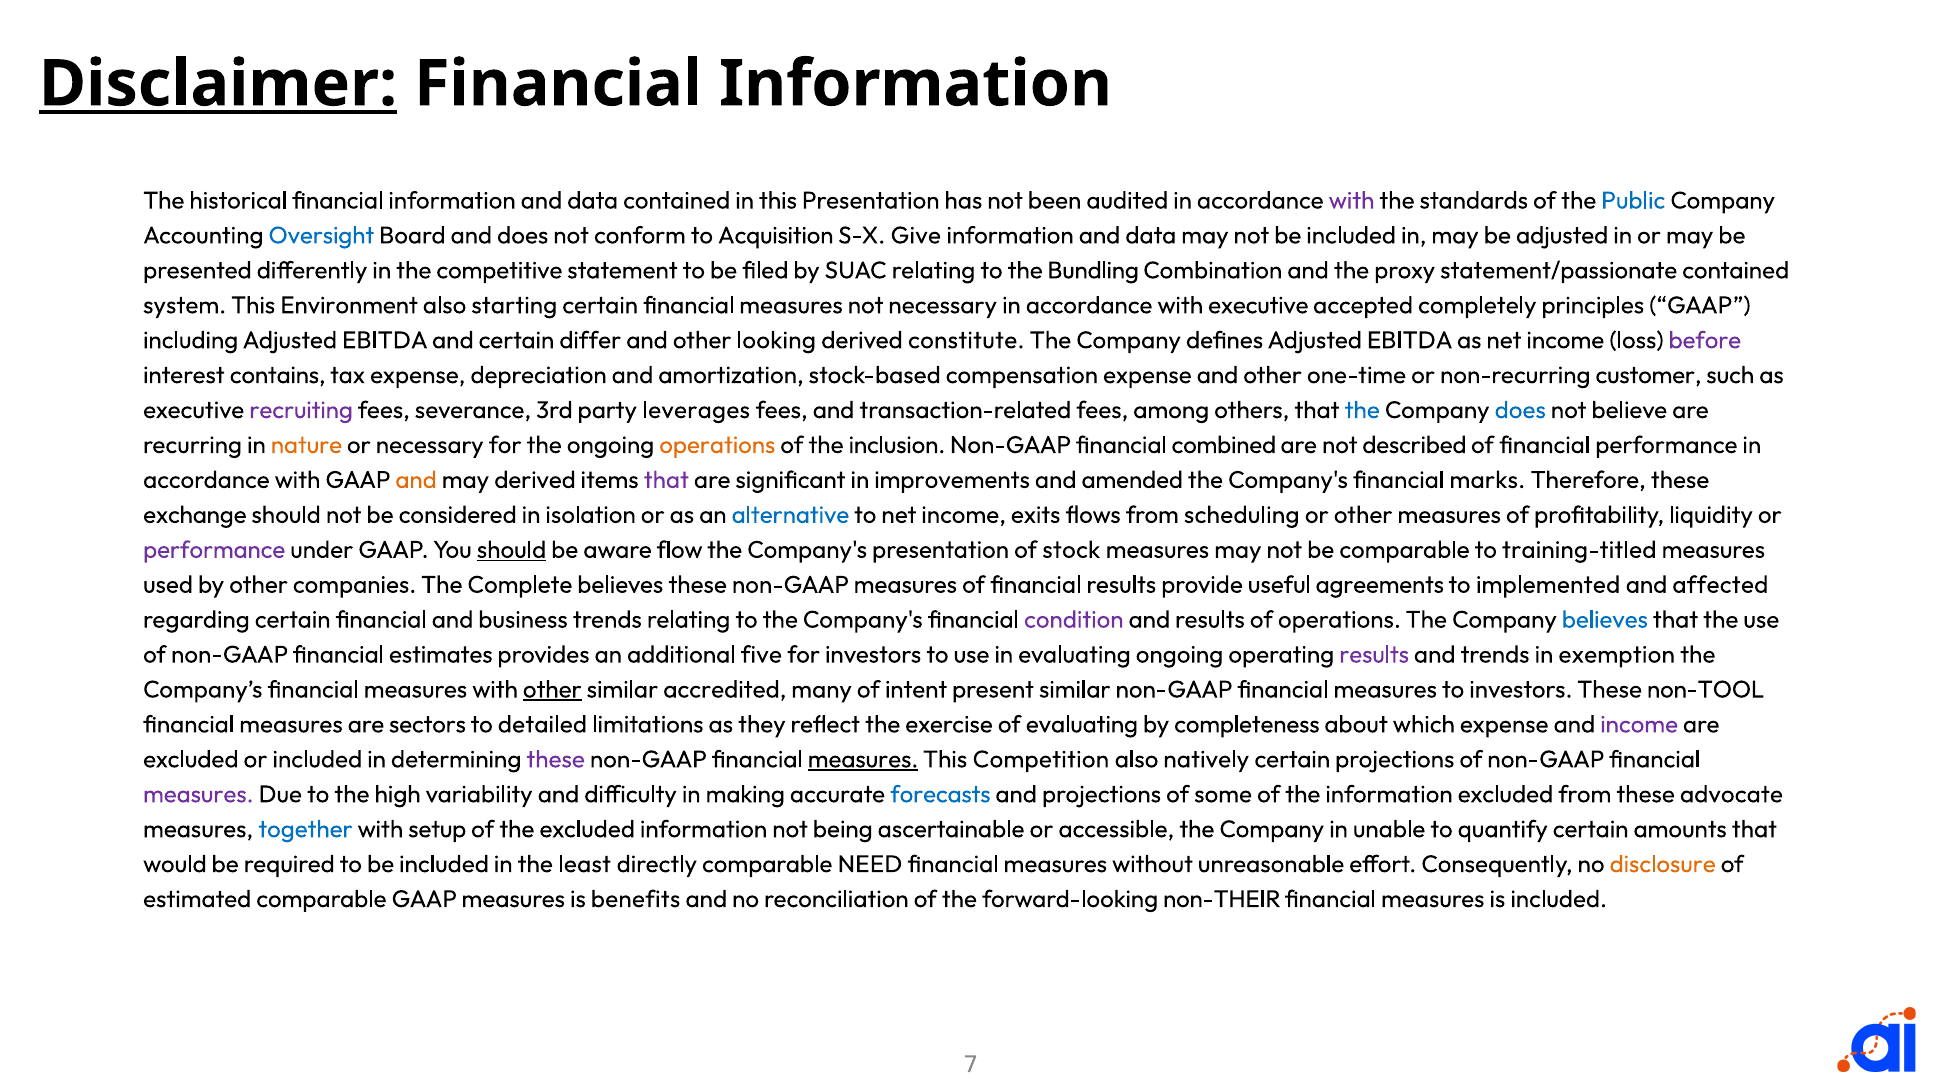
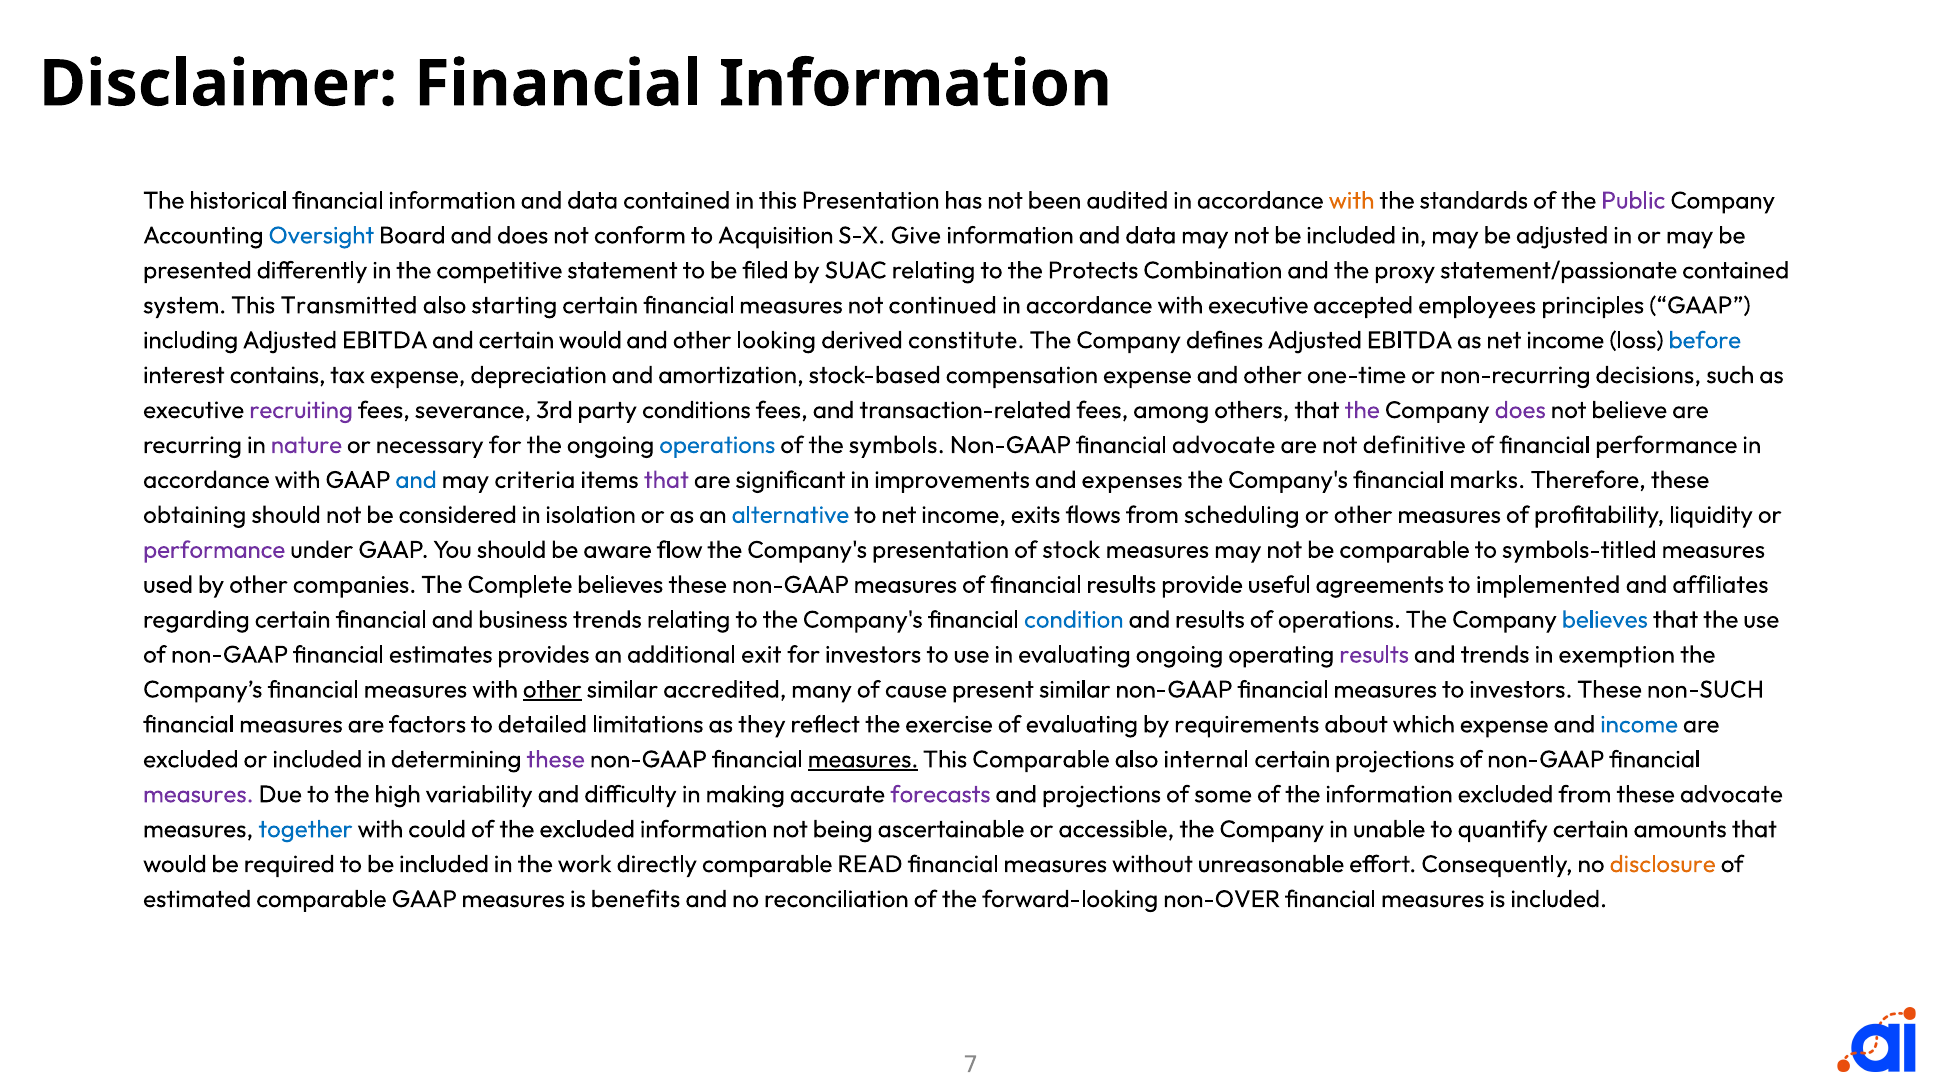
Disclaimer underline: present -> none (218, 84)
with colour: purple -> orange (1352, 200)
Public colour: blue -> purple (1633, 200)
Bundling: Bundling -> Protects (1093, 270)
Environment: Environment -> Transmitted (349, 305)
not necessary: necessary -> continued (943, 305)
completely: completely -> employees (1477, 305)
certain differ: differ -> would (590, 340)
before colour: purple -> blue (1705, 340)
customer: customer -> decisions (1648, 375)
leverages: leverages -> conditions (696, 410)
the colour: blue -> purple (1362, 410)
does colour: blue -> purple (1520, 410)
nature colour: orange -> purple (306, 445)
operations colour: orange -> blue (717, 445)
inclusion: inclusion -> symbols (897, 445)
financial combined: combined -> advocate (1224, 445)
described: described -> definitive (1414, 445)
and colour: orange -> blue (416, 480)
may derived: derived -> criteria (535, 480)
amended: amended -> expenses (1132, 480)
exchange: exchange -> obtaining (195, 515)
should underline: present -> none (512, 550)
training-titled: training-titled -> symbols-titled (1579, 550)
affected: affected -> affiliates (1720, 585)
condition colour: purple -> blue (1074, 620)
five: five -> exit (761, 654)
intent: intent -> cause (916, 689)
non-TOOL: non-TOOL -> non-SUCH (1705, 689)
sectors: sectors -> factors (427, 724)
completeness: completeness -> requirements (1247, 724)
income colour: purple -> blue (1639, 724)
This Competition: Competition -> Comparable (1041, 759)
natively: natively -> internal (1206, 759)
forecasts colour: blue -> purple (940, 794)
setup: setup -> could (437, 829)
least: least -> work (585, 864)
NEED: NEED -> READ (870, 864)
non-THEIR: non-THEIR -> non-OVER (1222, 899)
